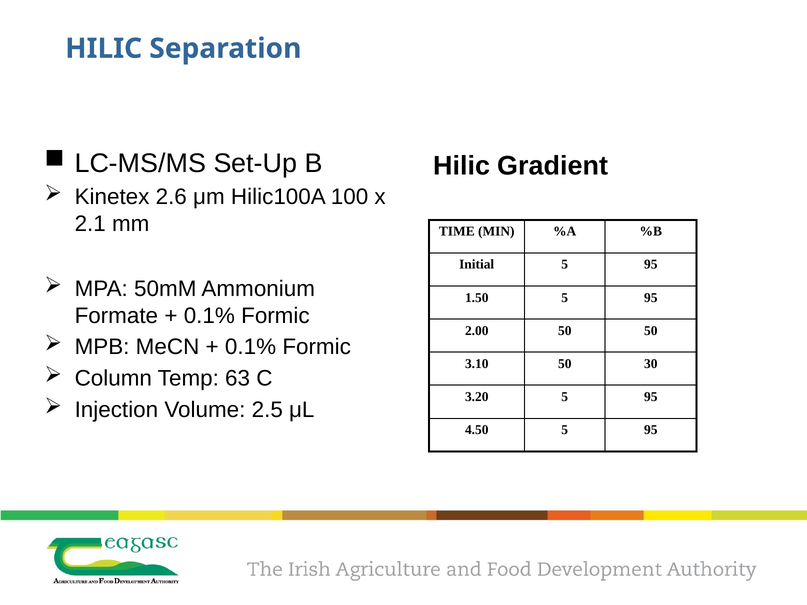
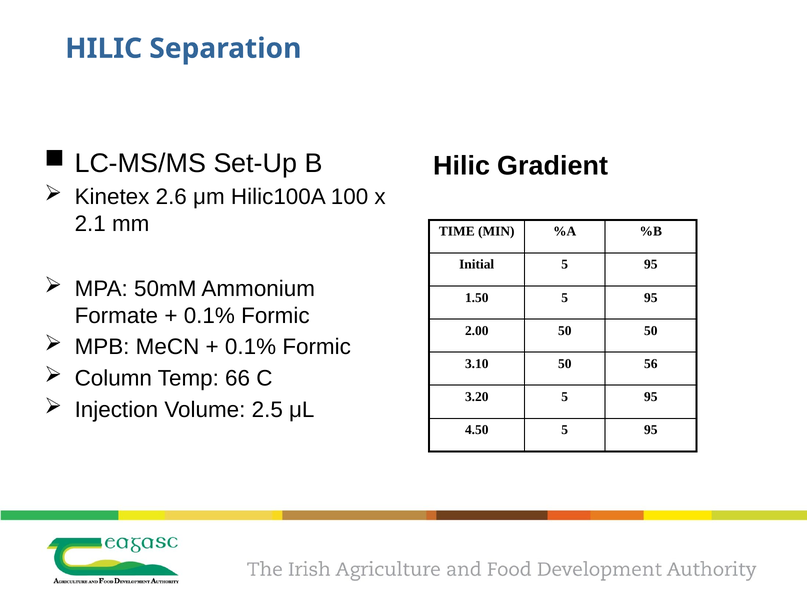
30: 30 -> 56 (651, 364)
63: 63 -> 66 (238, 379)
